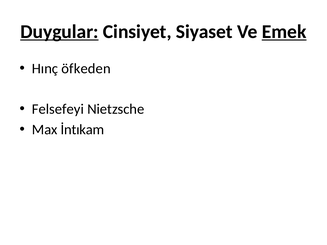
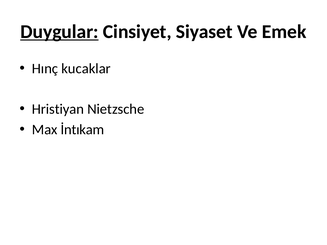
Emek underline: present -> none (284, 32)
öfkeden: öfkeden -> kucaklar (86, 69)
Felsefeyi: Felsefeyi -> Hristiyan (58, 109)
